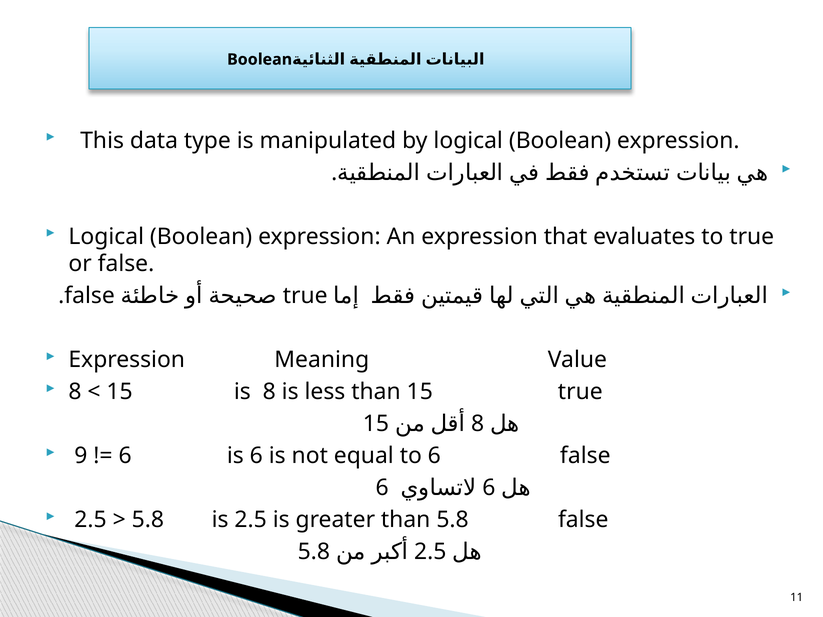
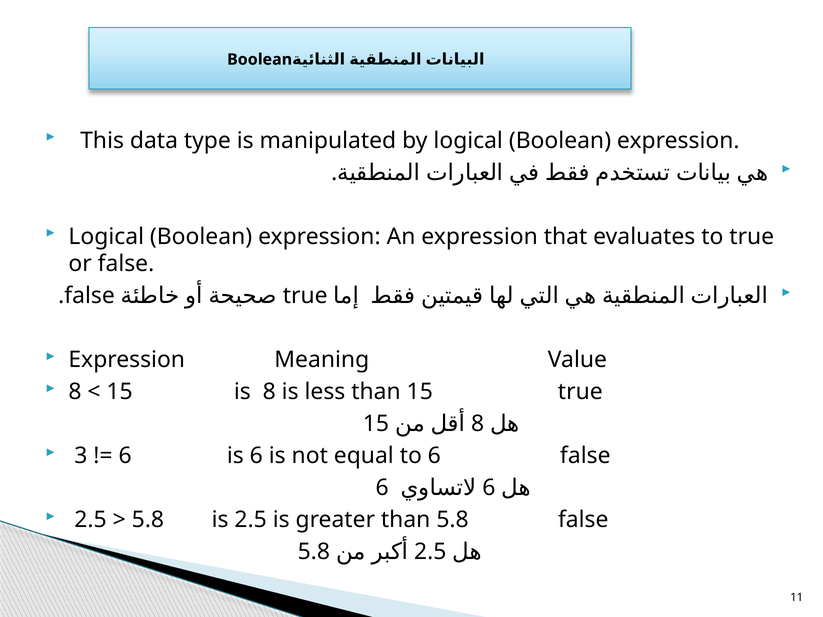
9: 9 -> 3 (81, 456)
